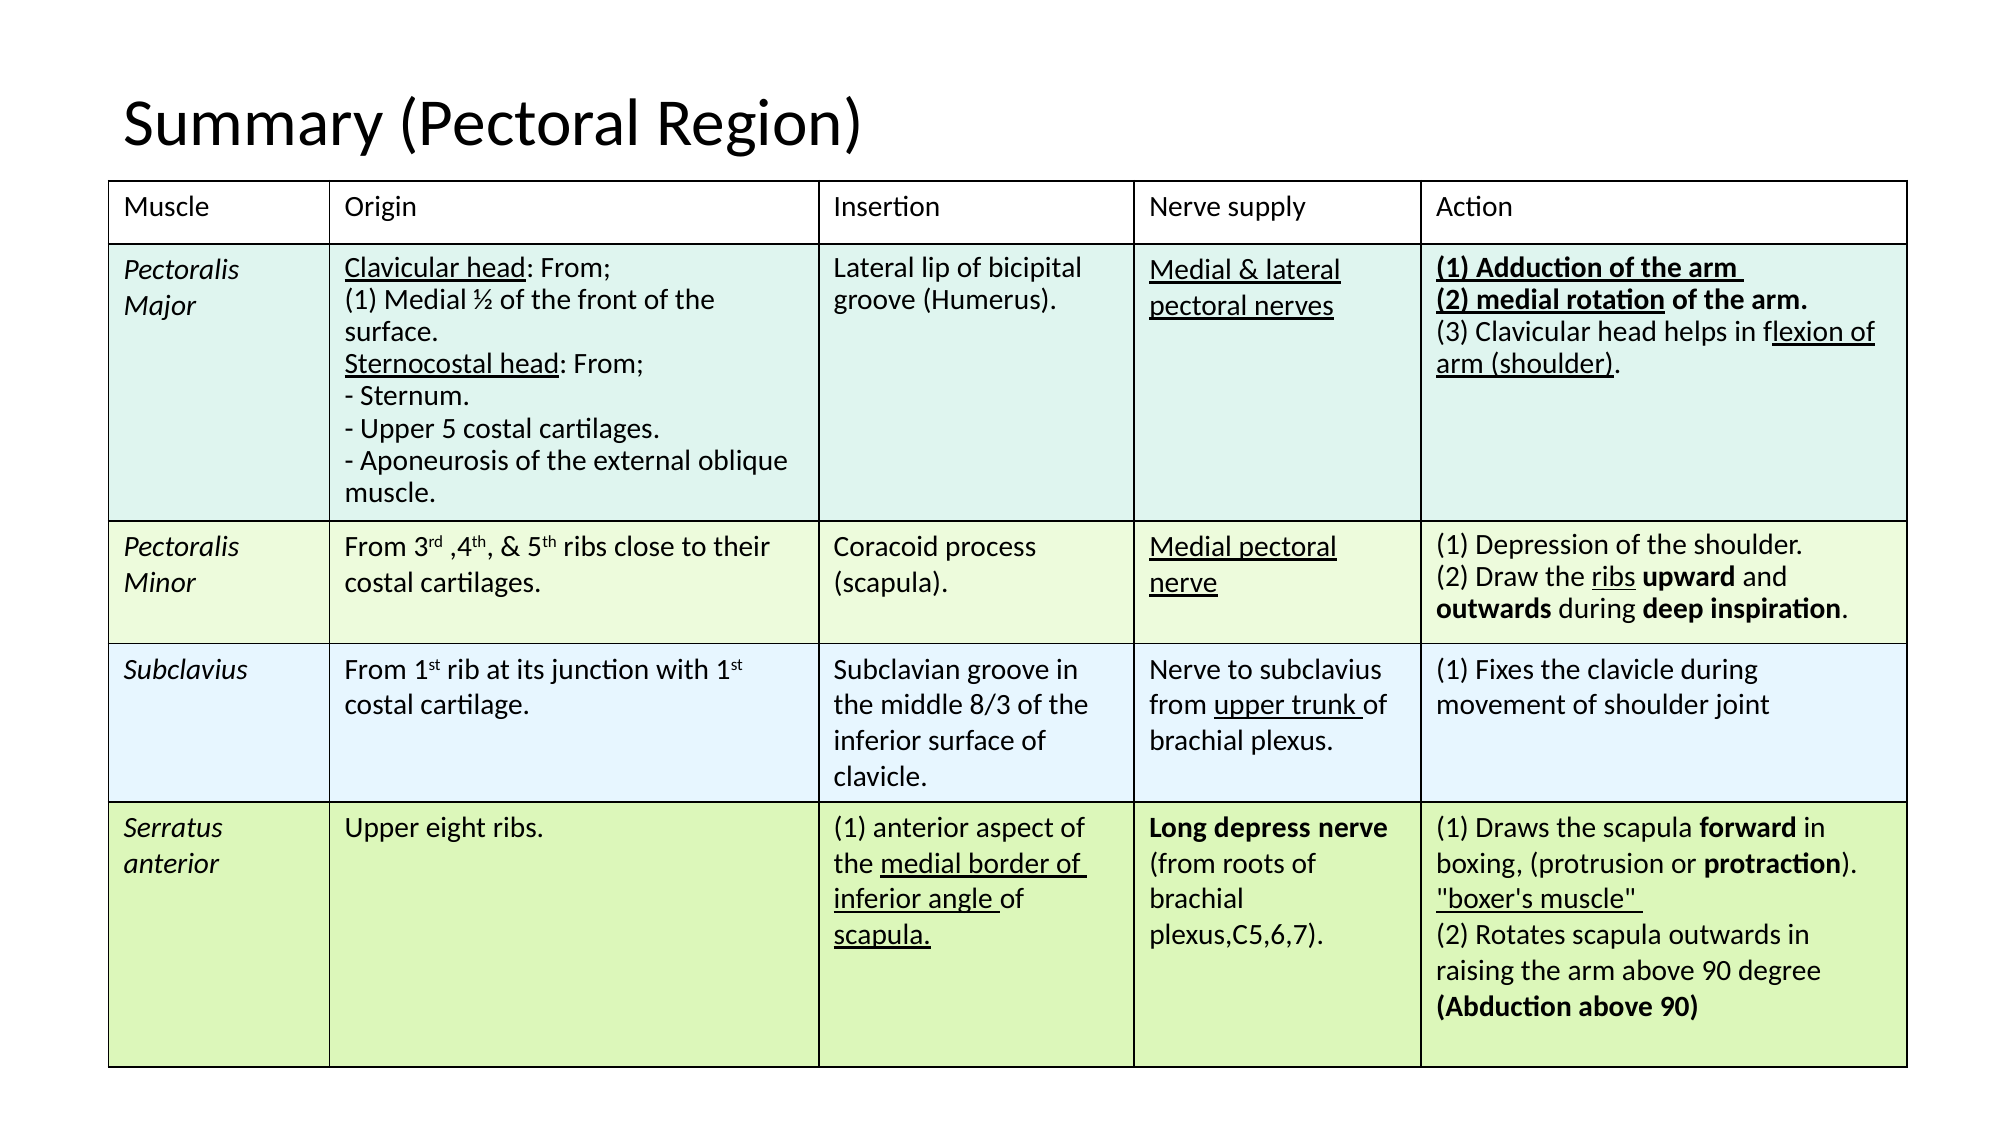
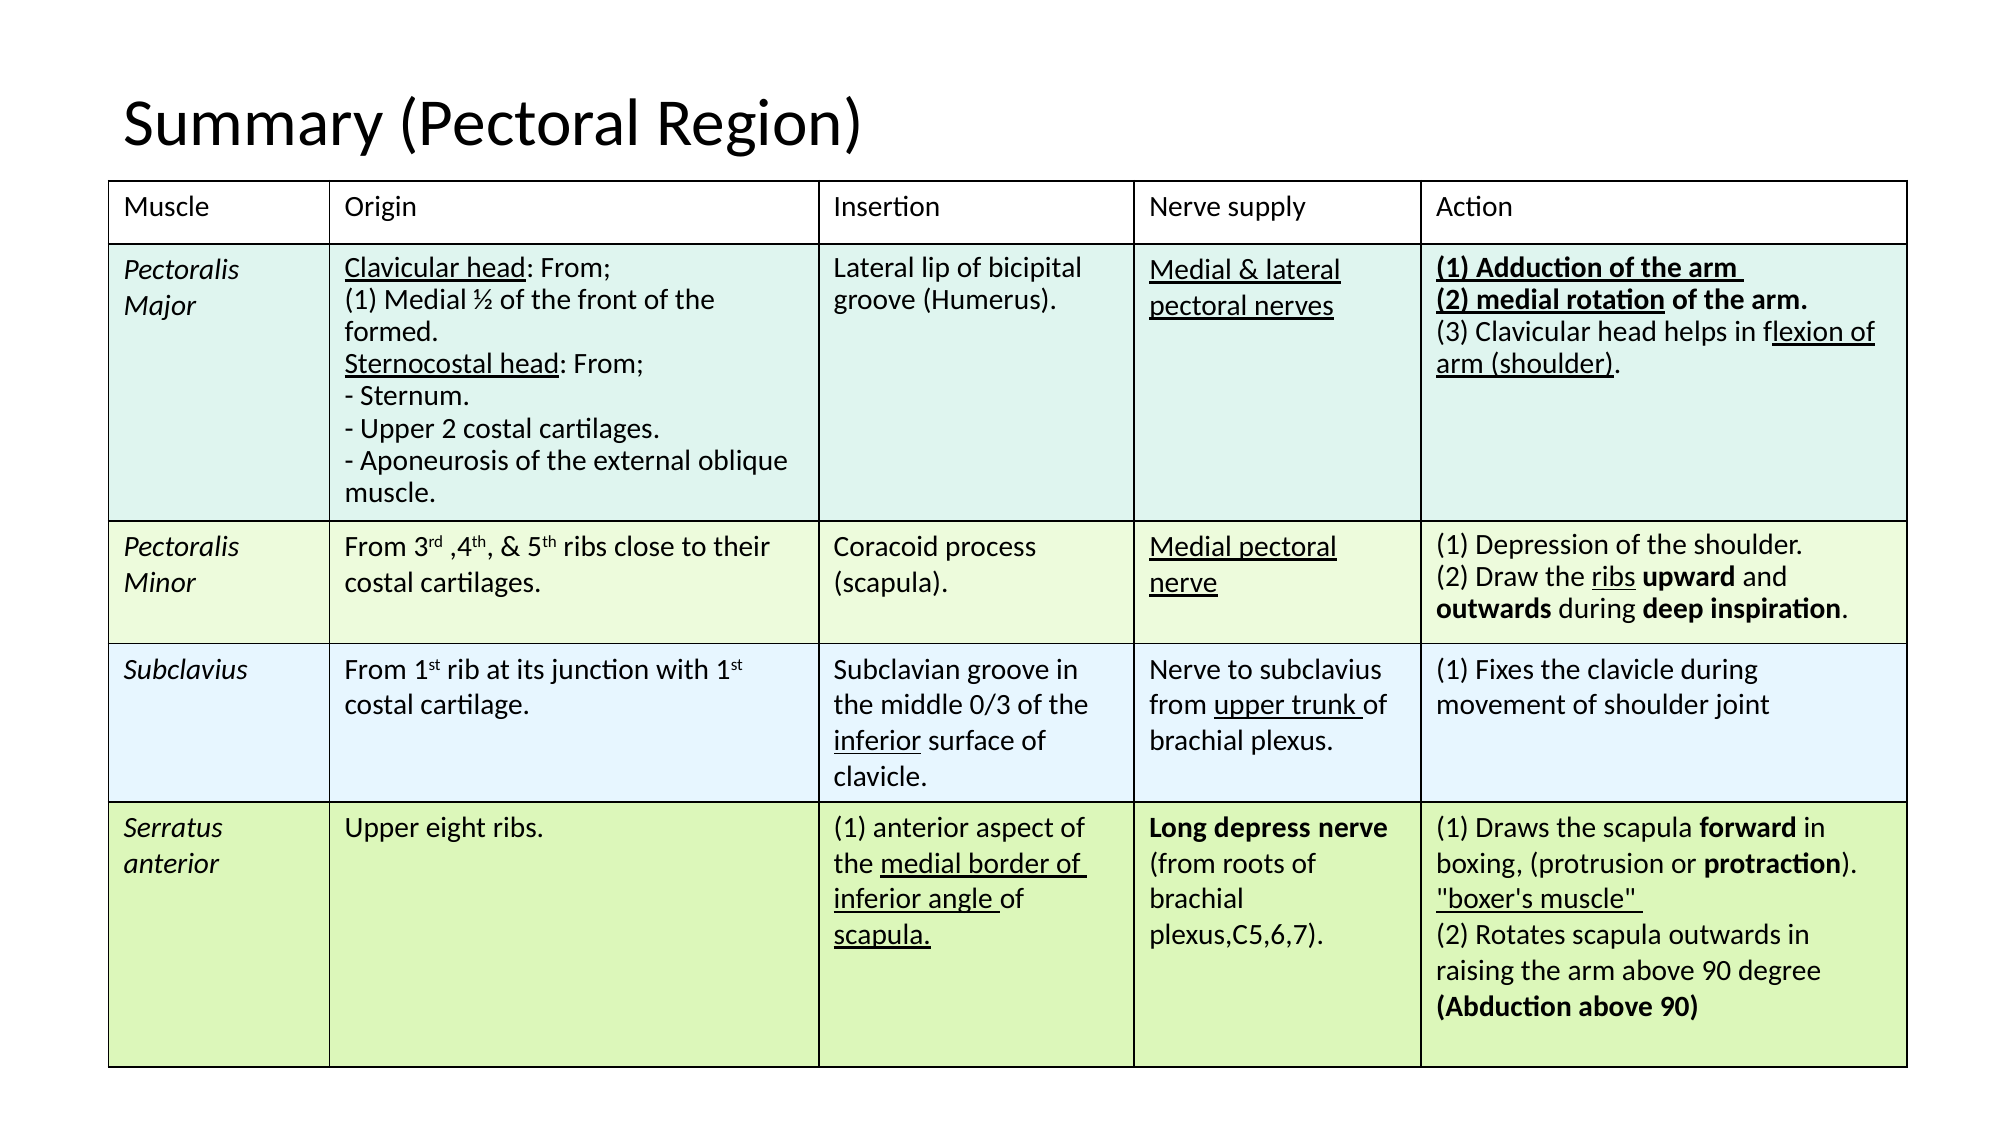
surface: surface -> formed (392, 332)
Upper 5: 5 -> 2 (449, 428)
8/3: 8/3 -> 0/3 (990, 705)
inferior underline: none -> present (878, 741)
